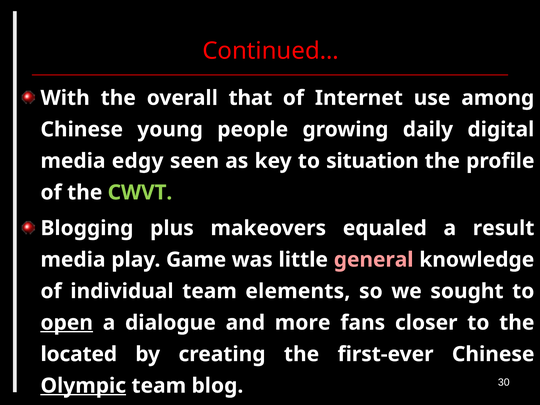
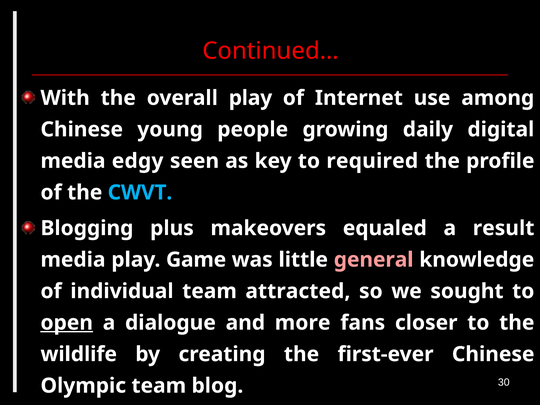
overall that: that -> play (250, 98)
situation: situation -> required (372, 161)
CWVT colour: light green -> light blue (140, 192)
elements: elements -> attracted (298, 291)
located: located -> wildlife (79, 354)
Olympic underline: present -> none (83, 386)
